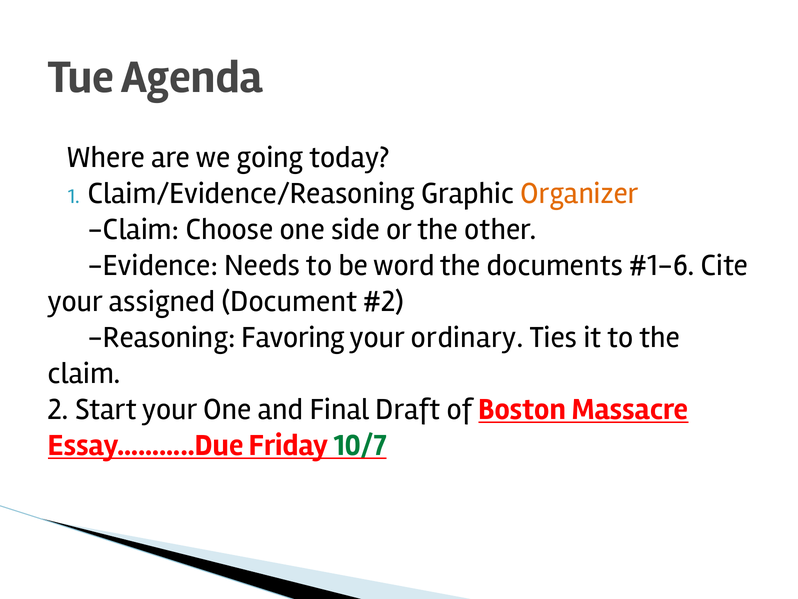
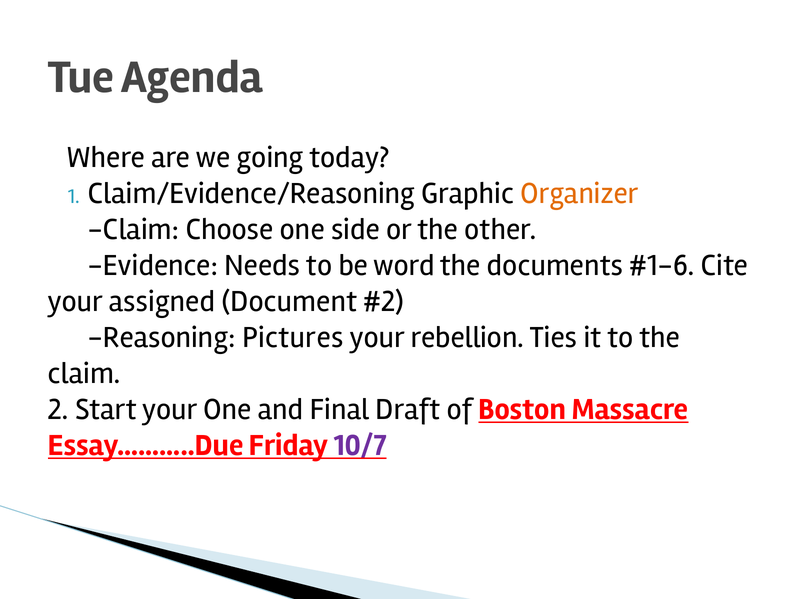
Favoring: Favoring -> Pictures (293, 337)
ordinary: ordinary -> rebellion (467, 337)
10/7 colour: green -> purple (360, 445)
